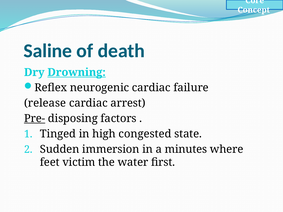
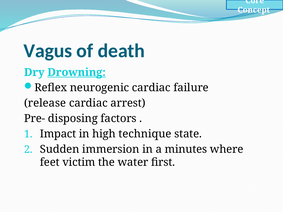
Saline: Saline -> Vagus (48, 51)
Pre- underline: present -> none (35, 119)
Tinged: Tinged -> Impact (58, 134)
congested: congested -> technique (145, 134)
